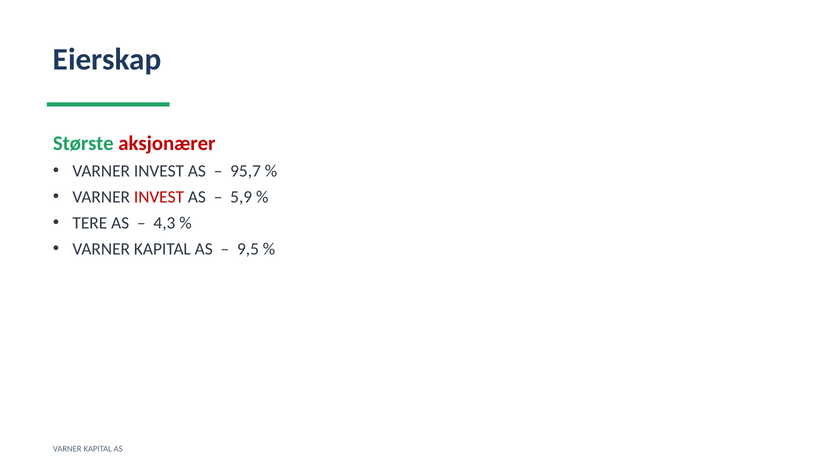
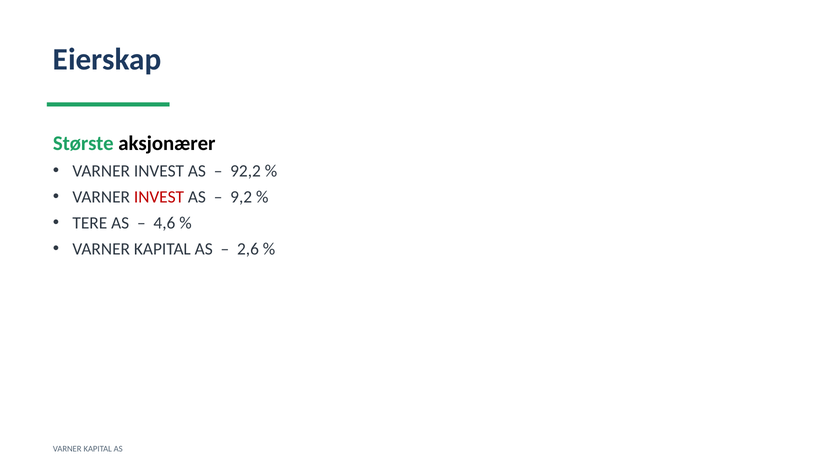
aksjonærer colour: red -> black (167, 143)
95,7: 95,7 -> 92,2 (246, 171)
5,9: 5,9 -> 9,2 (241, 197)
4,3: 4,3 -> 4,6 (164, 223)
9,5: 9,5 -> 2,6 (248, 249)
